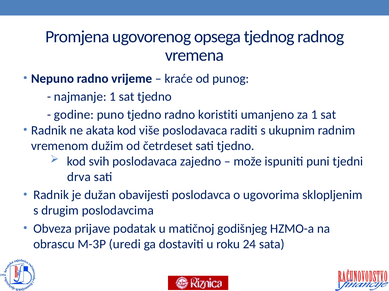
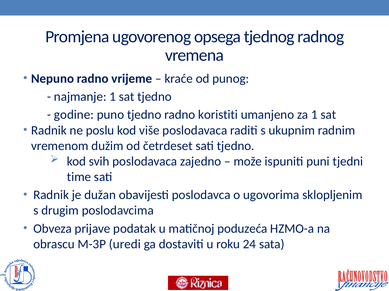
akata: akata -> poslu (100, 131)
drva: drva -> time (79, 177)
godišnjeg: godišnjeg -> poduzeća (242, 229)
